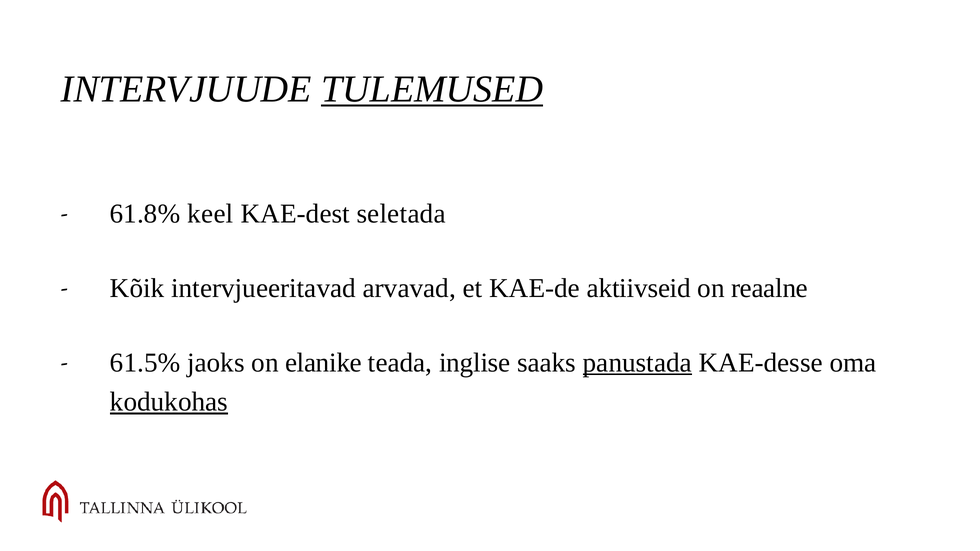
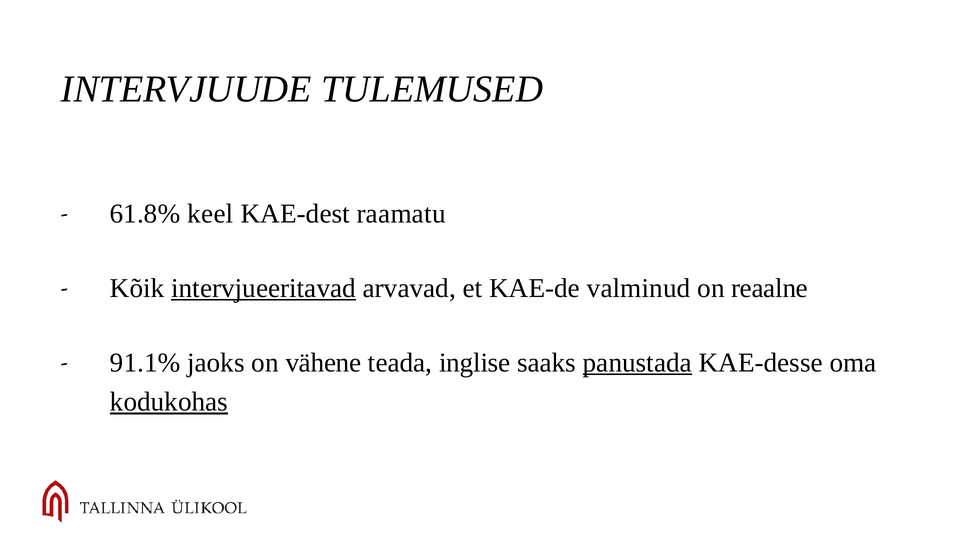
TULEMUSED underline: present -> none (432, 89)
seletada: seletada -> raamatu (401, 214)
intervjueeritavad underline: none -> present (264, 288)
aktiivseid: aktiivseid -> valminud (639, 288)
61.5%: 61.5% -> 91.1% (145, 363)
elanike: elanike -> vähene (323, 363)
